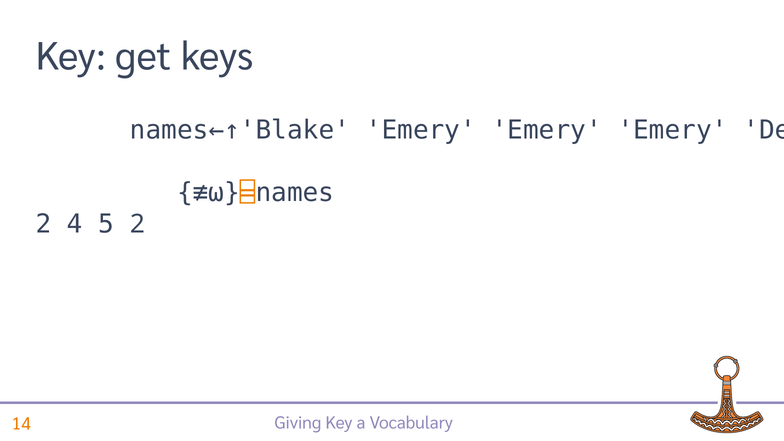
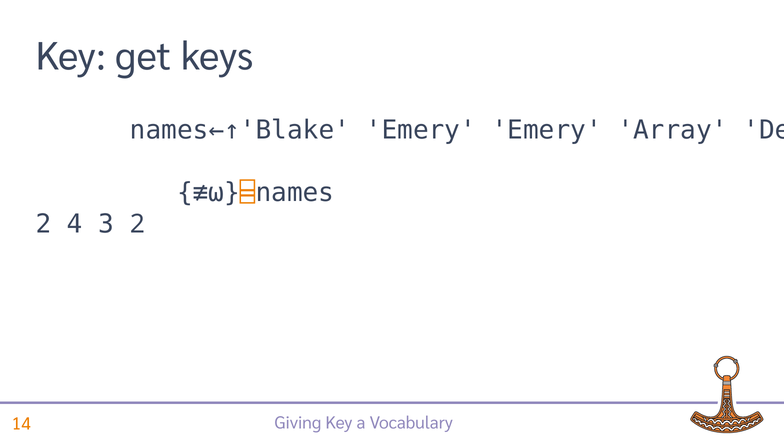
Emery: Emery -> Array (673, 130)
5: 5 -> 3 (106, 224)
